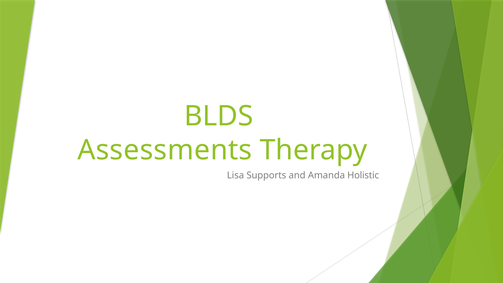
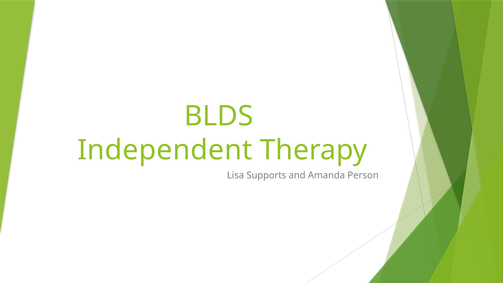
Assessments: Assessments -> Independent (165, 150)
Holistic: Holistic -> Person (363, 175)
